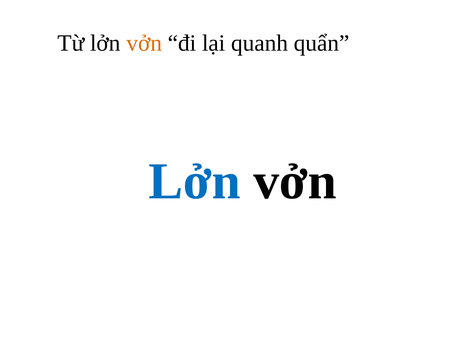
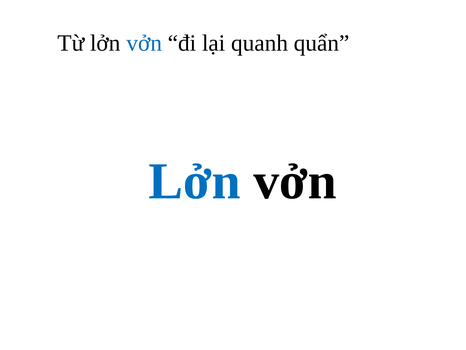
vởn colour: orange -> blue (144, 43)
